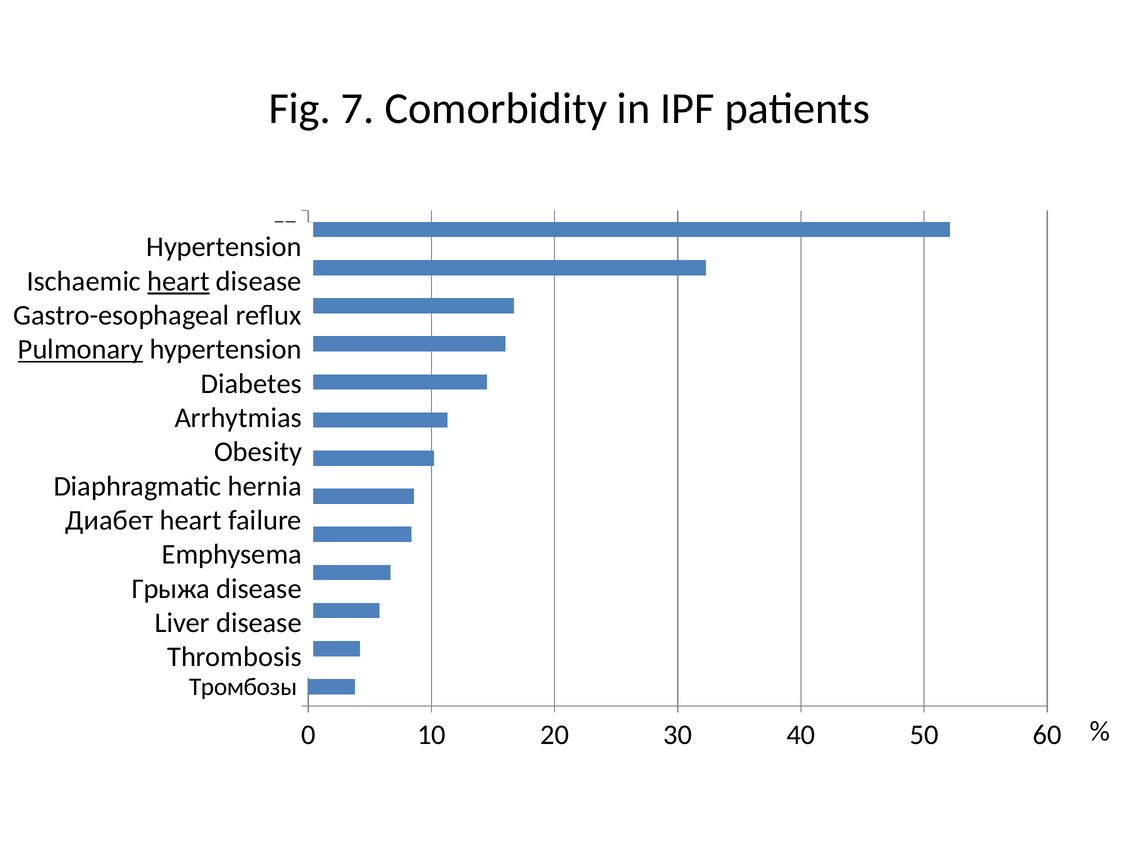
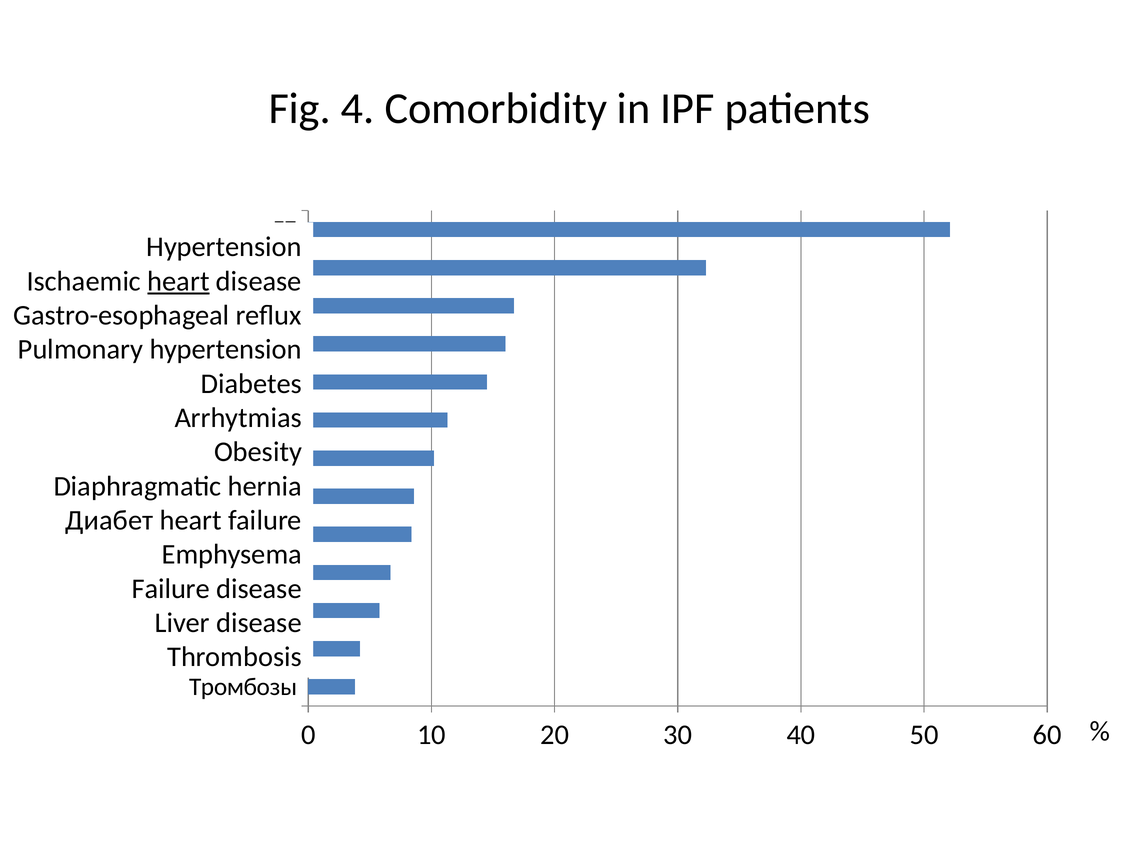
7: 7 -> 4 (358, 108)
Pulmonary underline: present -> none (80, 350)
Грыжа: Грыжа -> Failure (171, 589)
